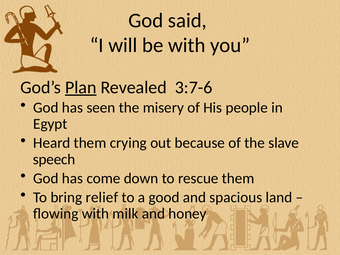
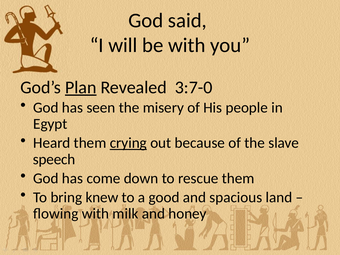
3:7-6: 3:7-6 -> 3:7-0 (194, 87)
crying underline: none -> present (128, 143)
relief: relief -> knew (102, 197)
